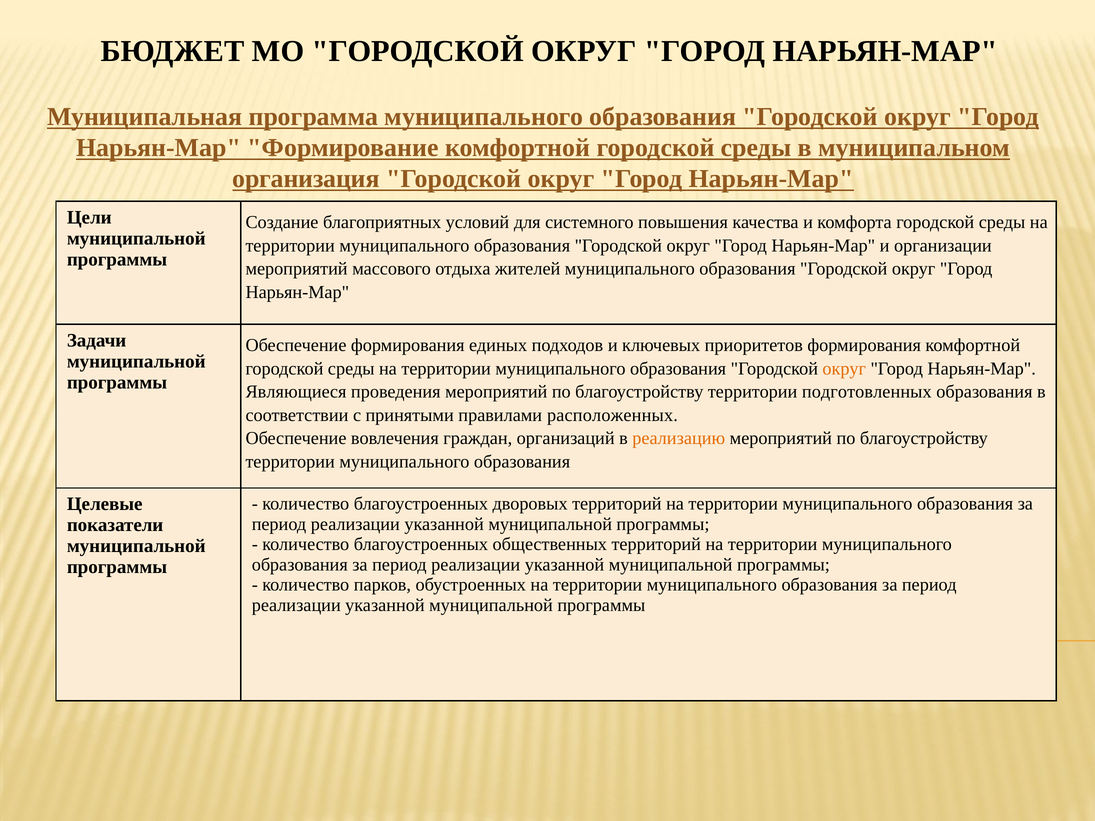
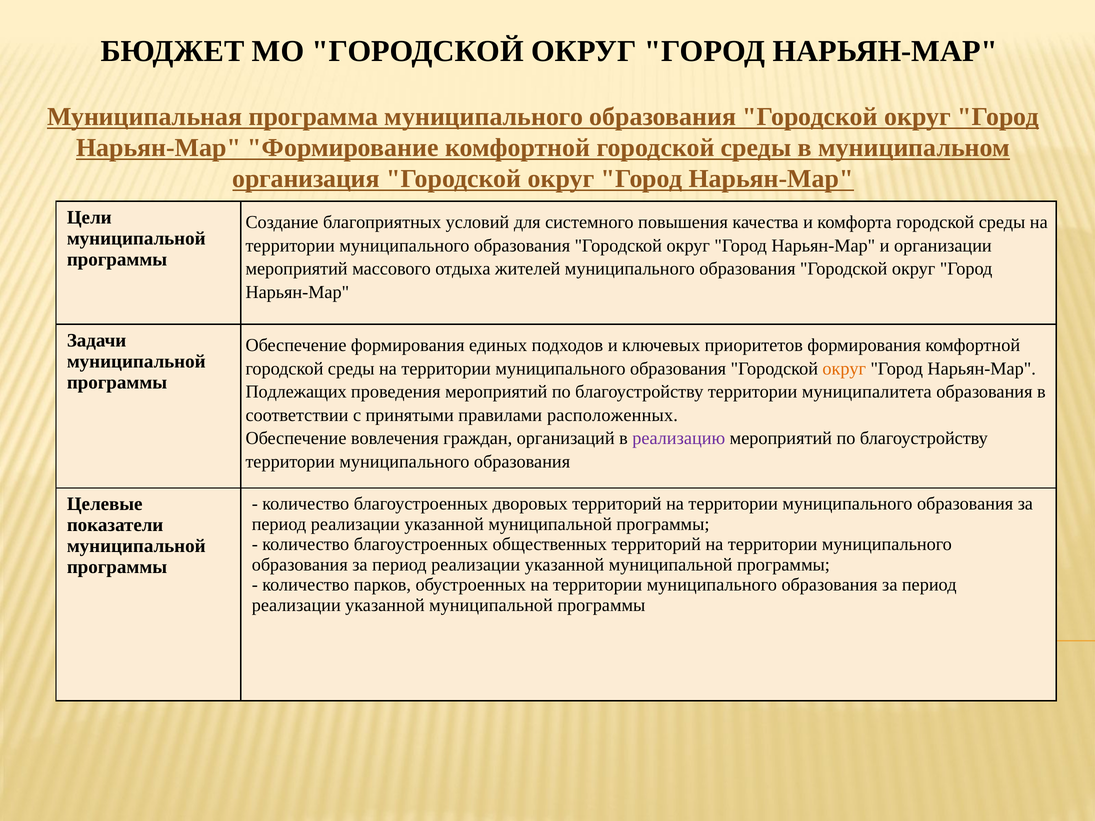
Являющиеся: Являющиеся -> Подлежащих (296, 392)
подготовленных: подготовленных -> муниципалитета (867, 392)
реализацию colour: orange -> purple (679, 438)
